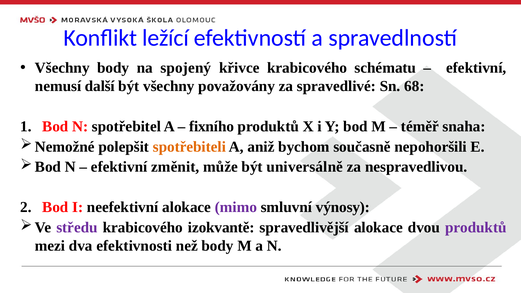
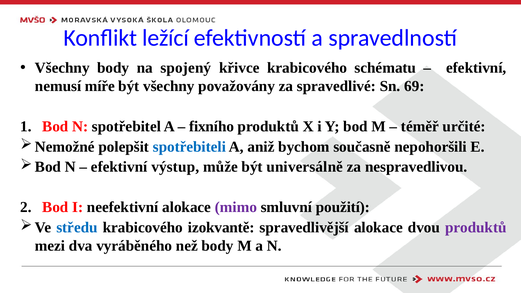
další: další -> míře (100, 86)
68: 68 -> 69 (414, 86)
snaha: snaha -> určité (464, 127)
spotřebiteli colour: orange -> blue (189, 147)
změnit: změnit -> výstup (175, 167)
výnosy: výnosy -> použití (343, 207)
středu colour: purple -> blue (77, 228)
efektivnosti: efektivnosti -> vyráběného (134, 246)
